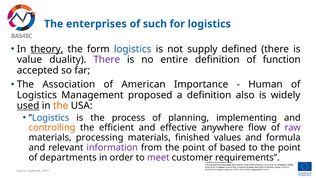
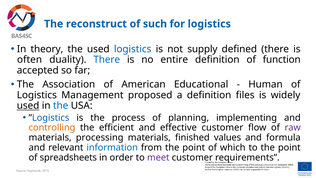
enterprises: enterprises -> reconstruct (96, 24)
theory underline: present -> none (47, 49)
the form: form -> used (98, 49)
value: value -> often (30, 60)
There colour: purple -> blue (107, 60)
Importance: Importance -> Educational (201, 84)
also: also -> files (245, 95)
the colour: orange -> blue (61, 106)
effective anywhere: anywhere -> customer (222, 128)
information colour: purple -> blue (112, 147)
based: based -> which (233, 147)
departments: departments -> spreadsheets (68, 157)
